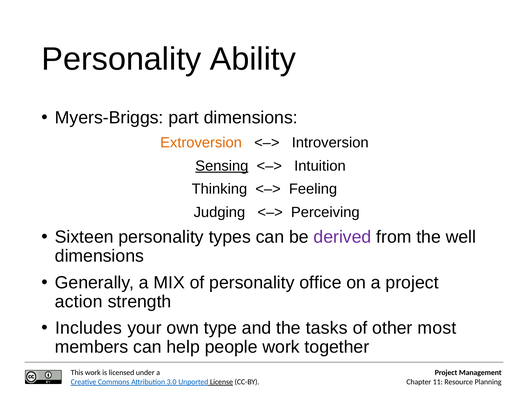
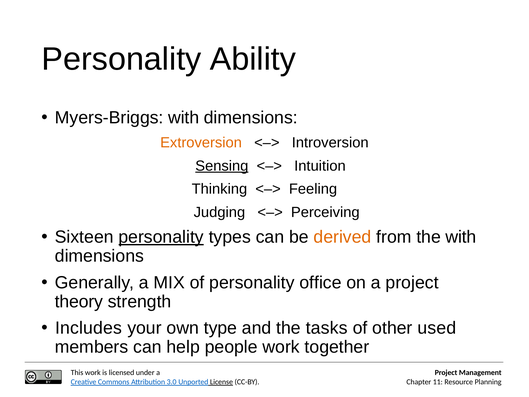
Myers-Briggs part: part -> with (184, 118)
personality underline: none -> present (161, 237)
derived colour: purple -> orange (342, 237)
the well: well -> with (461, 237)
action: action -> theory (79, 301)
most: most -> used (437, 328)
